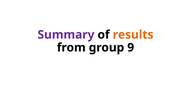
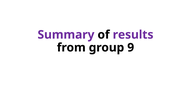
results colour: orange -> purple (133, 35)
